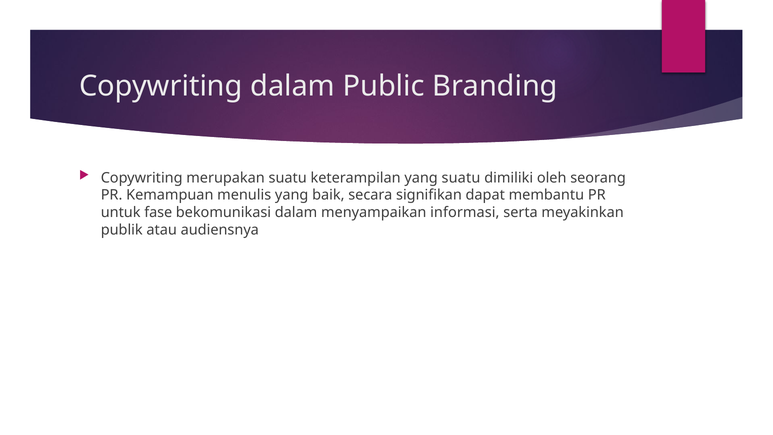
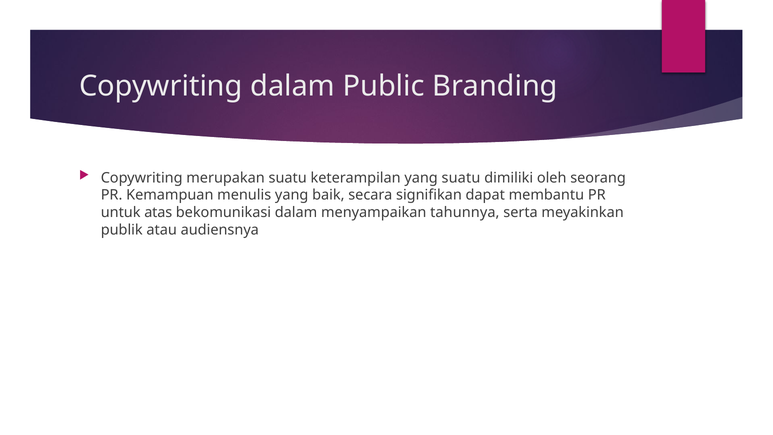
fase: fase -> atas (158, 212)
informasi: informasi -> tahunnya (465, 212)
